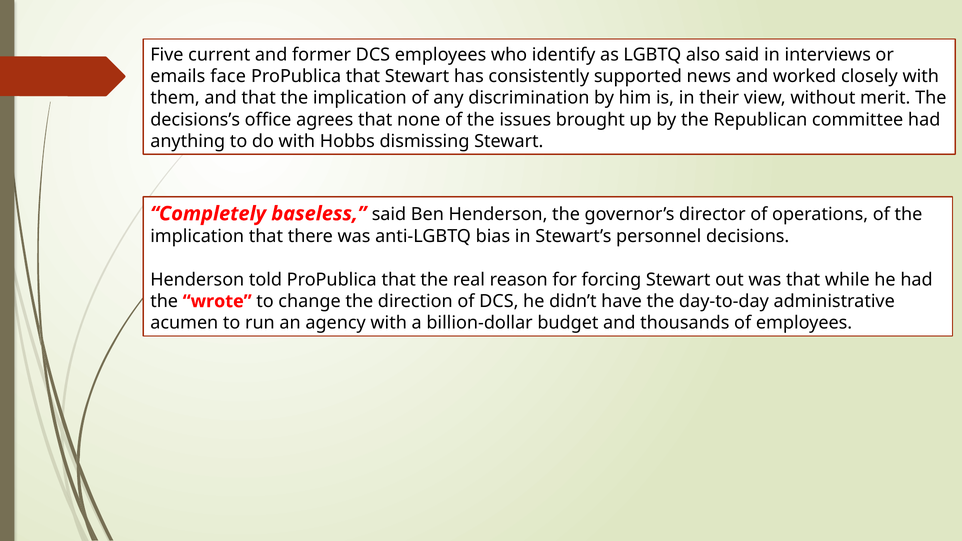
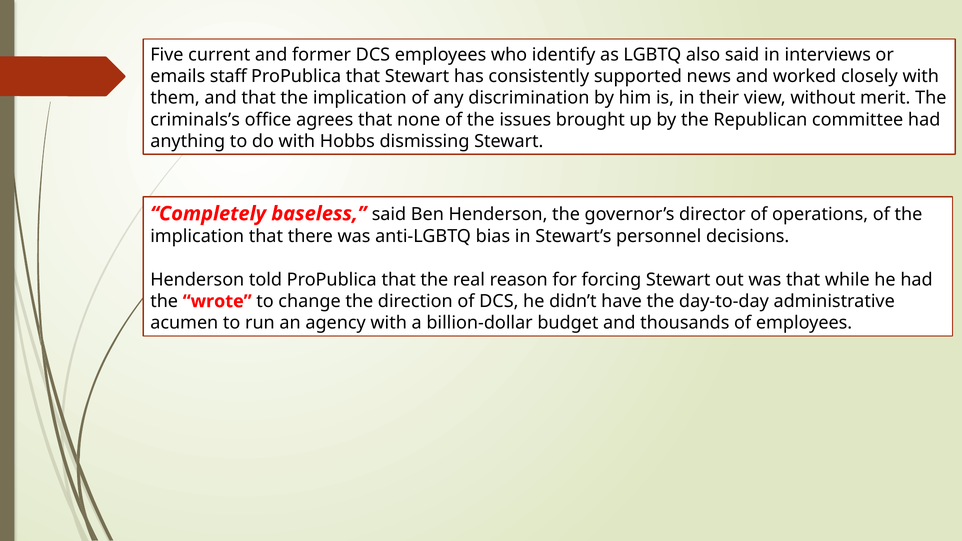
face: face -> staff (228, 76)
decisions’s: decisions’s -> criminals’s (195, 120)
